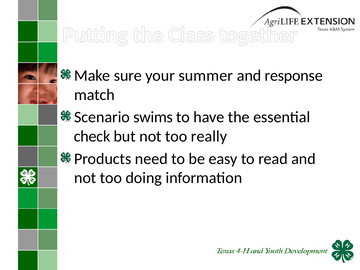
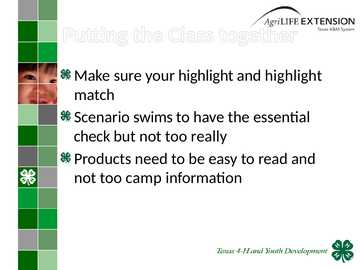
your summer: summer -> highlight (206, 76)
and response: response -> highlight (294, 76)
doing: doing -> camp (144, 178)
